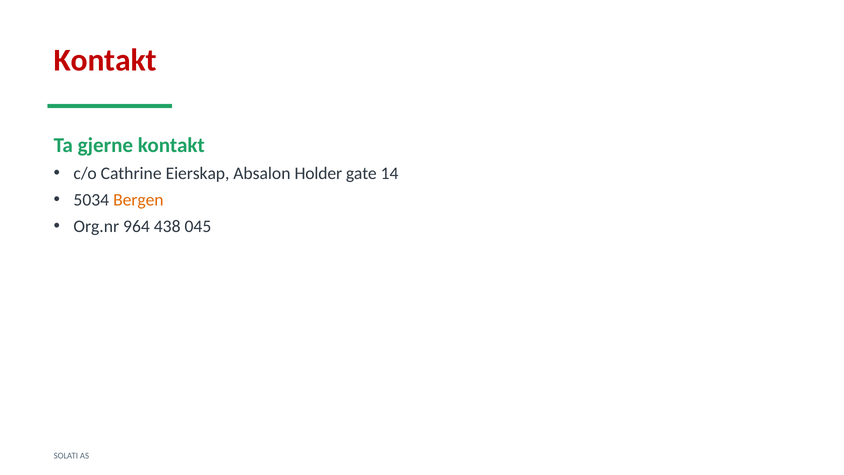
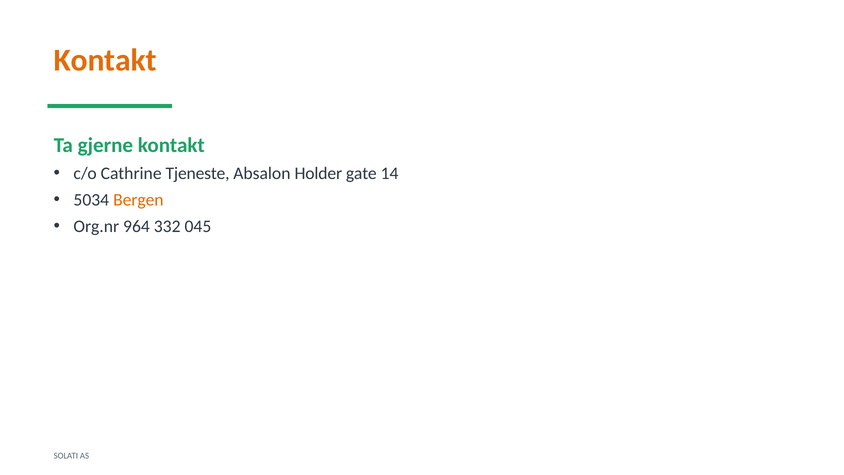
Kontakt colour: red -> orange (105, 60)
Eierskap: Eierskap -> Tjeneste (198, 174)
438: 438 -> 332 (167, 226)
